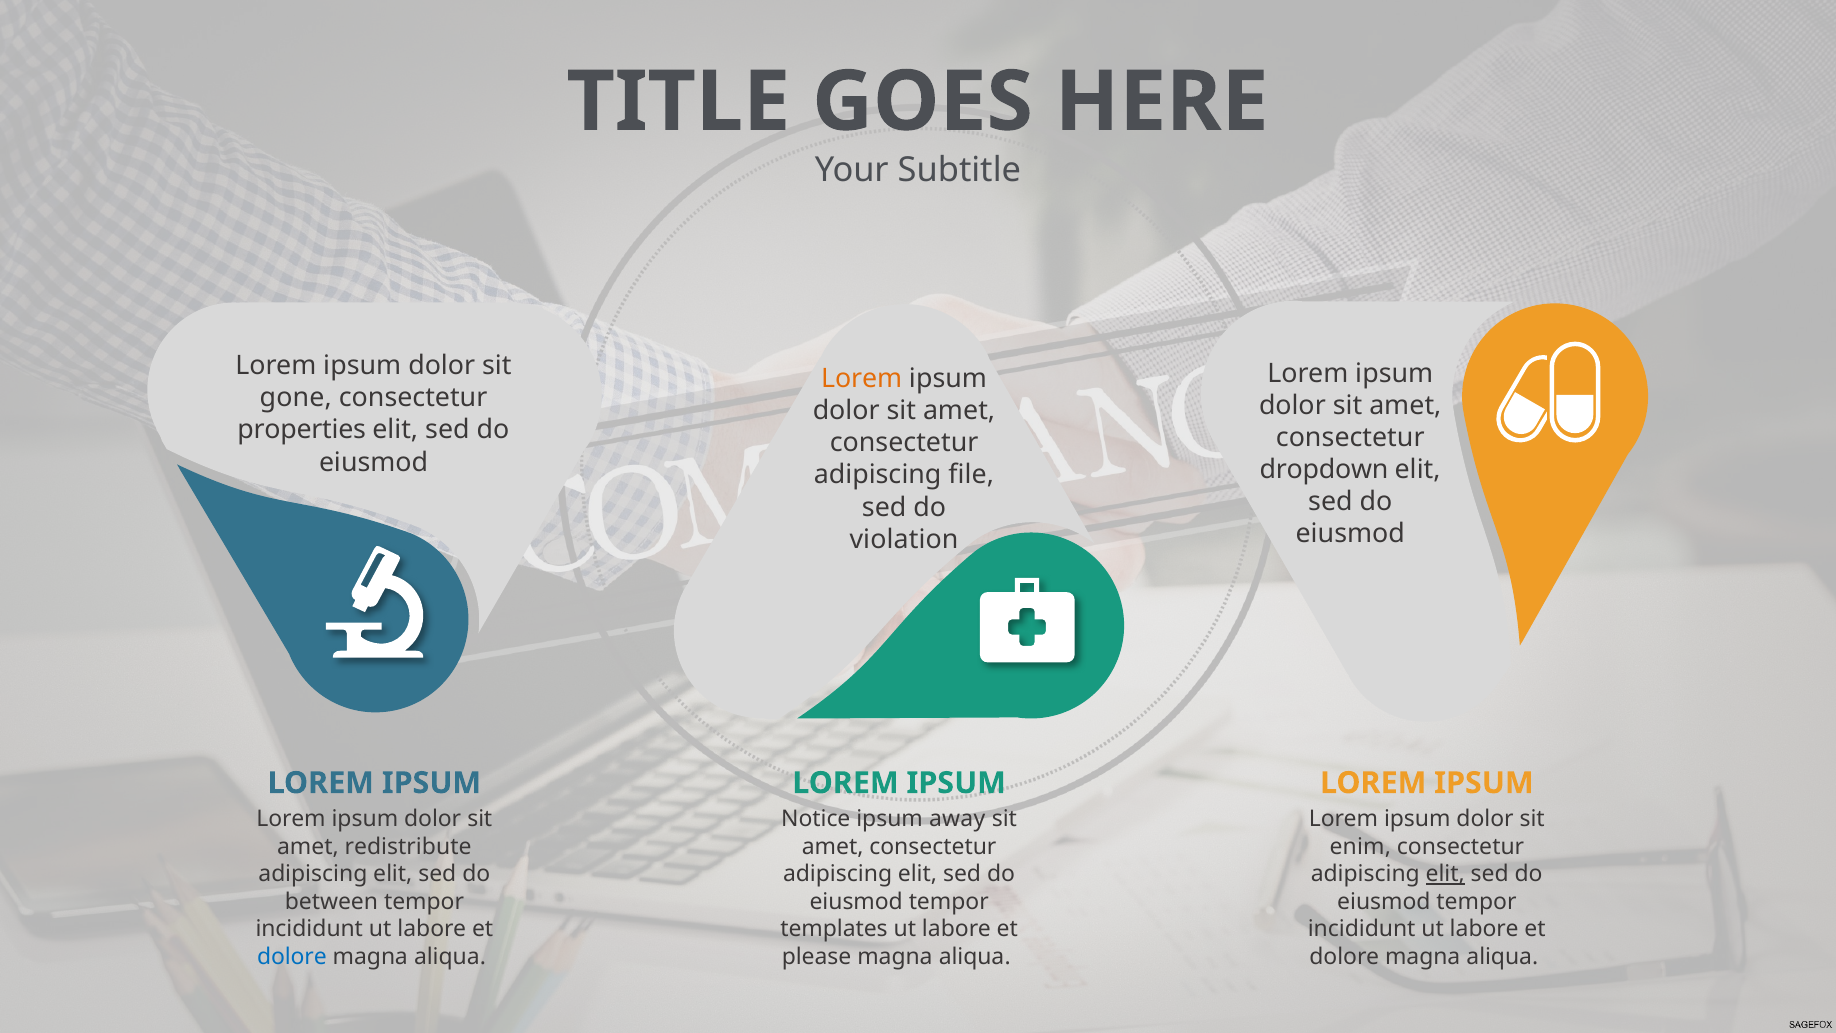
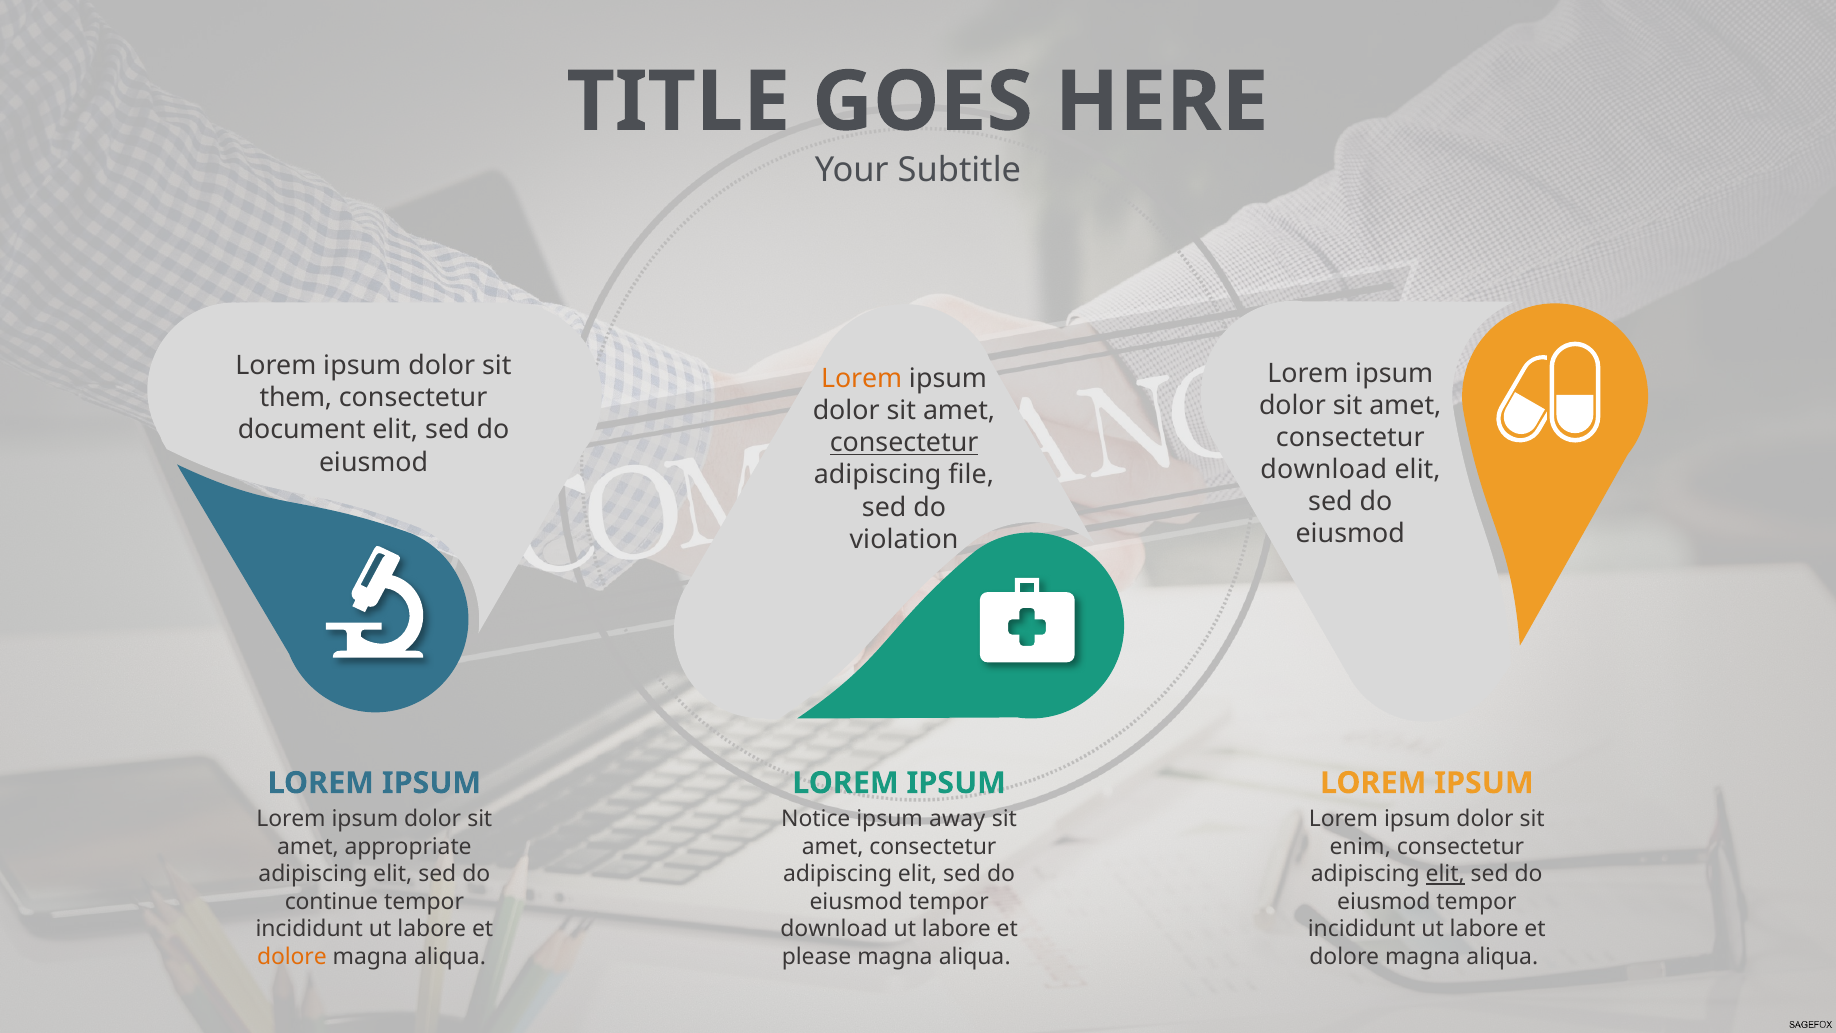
gone: gone -> them (296, 398)
properties: properties -> document (302, 430)
consectetur underline: none -> present (904, 443)
dropdown: dropdown -> download (1324, 470)
redistribute: redistribute -> appropriate (408, 847)
between: between -> continue (332, 902)
templates: templates -> download (834, 929)
dolore colour: blue -> orange (292, 957)
